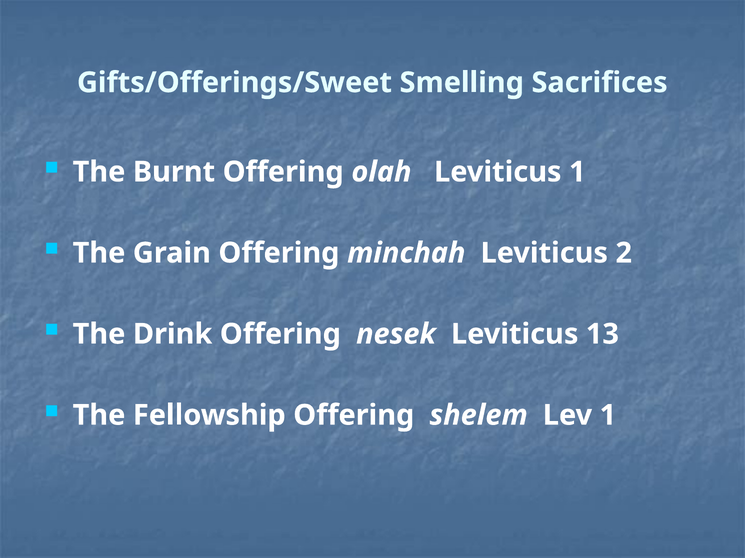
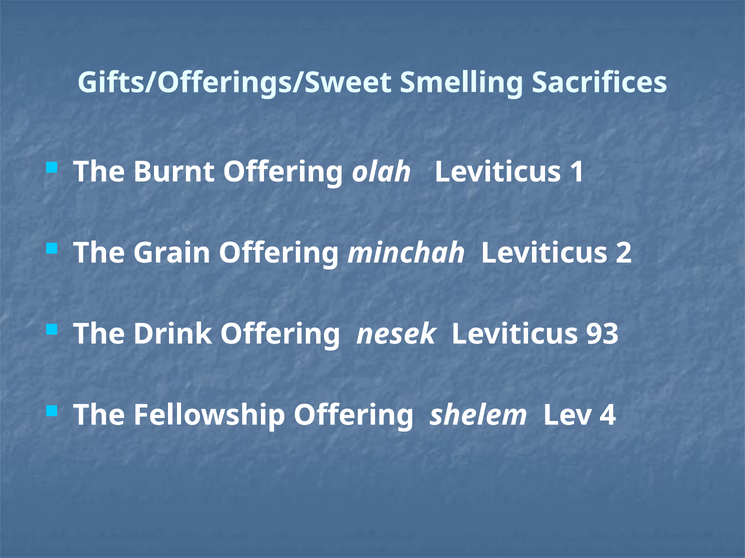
13: 13 -> 93 (602, 335)
Lev 1: 1 -> 4 (608, 416)
